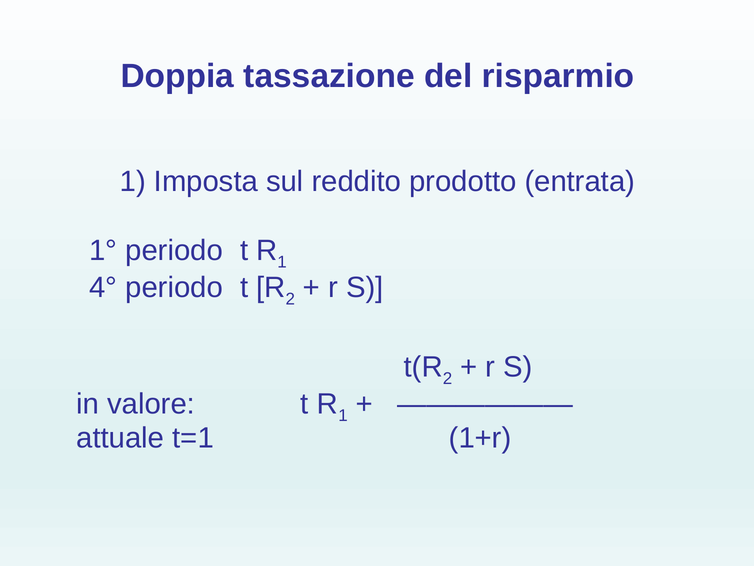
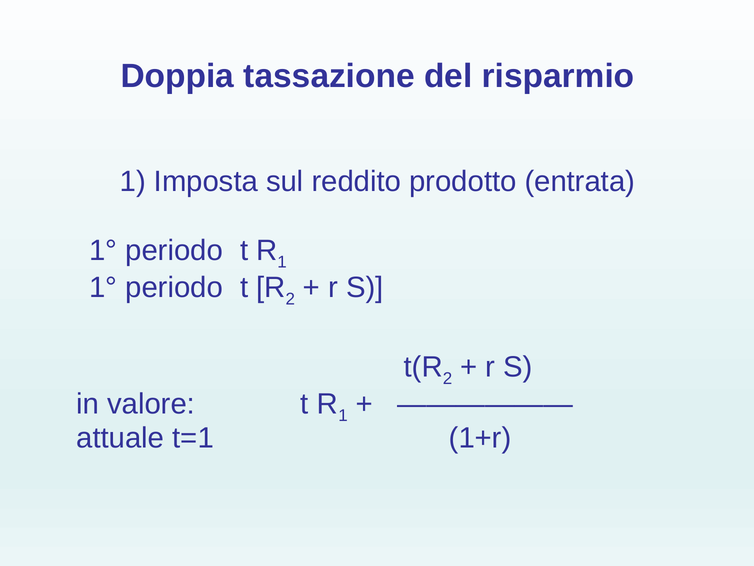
4°: 4° -> 1° (103, 287)
